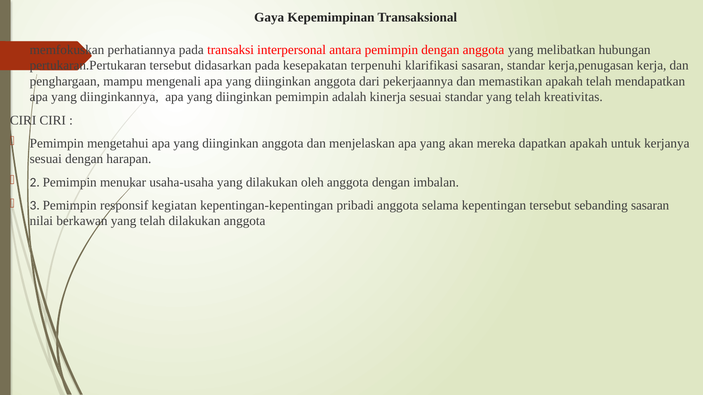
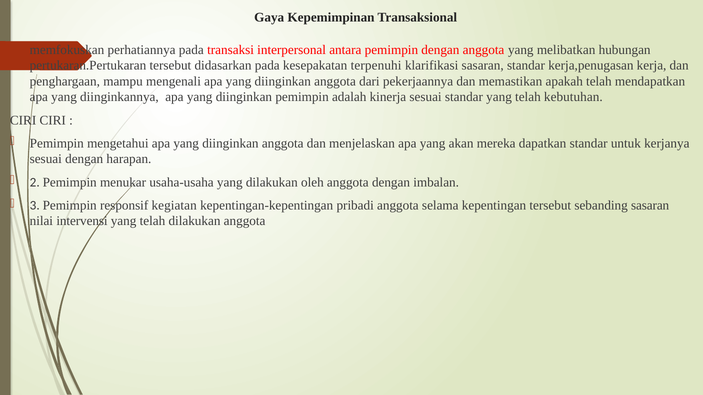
kreativitas: kreativitas -> kebutuhan (573, 97)
dapatkan apakah: apakah -> standar (589, 143)
berkawan: berkawan -> intervensi (82, 221)
